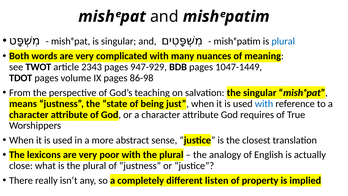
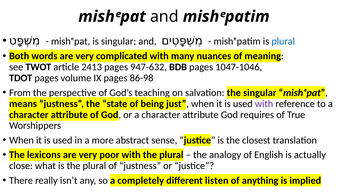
2343: 2343 -> 2413 (92, 67)
947-929: 947-929 -> 947-632 (149, 67)
1047-1449: 1047-1449 -> 1047-1046 (239, 67)
with colour: blue -> purple (264, 104)
property: property -> anything (260, 180)
